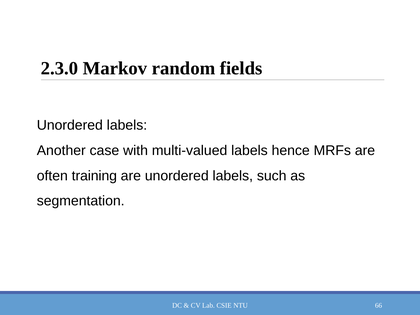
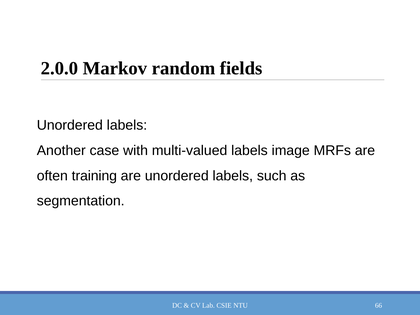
2.3.0: 2.3.0 -> 2.0.0 (60, 68)
hence: hence -> image (291, 151)
